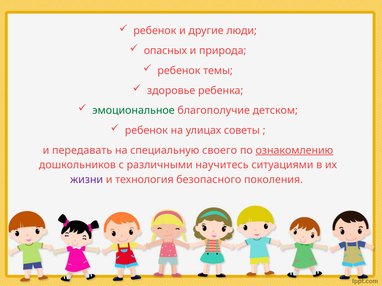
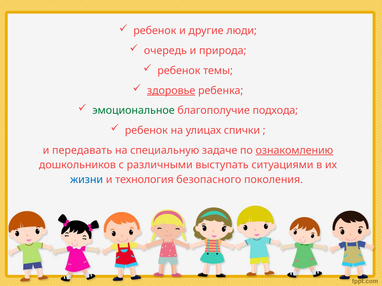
опасных: опасных -> очередь (165, 51)
здоровье underline: none -> present (171, 91)
детском: детском -> подхода (275, 111)
советы: советы -> спички (242, 131)
своего: своего -> задаче (220, 151)
научитесь: научитесь -> выступать (222, 165)
жизни colour: purple -> blue (87, 180)
